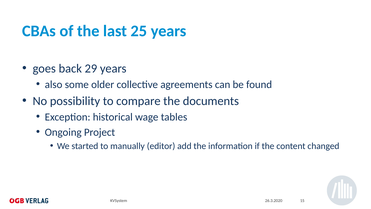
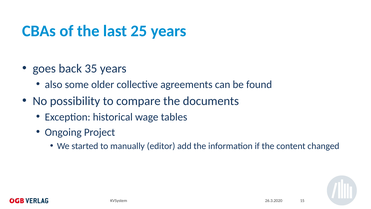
29: 29 -> 35 (91, 68)
